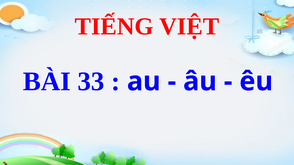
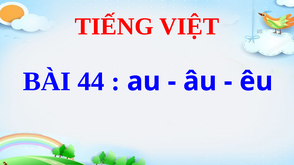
33: 33 -> 44 (91, 82)
